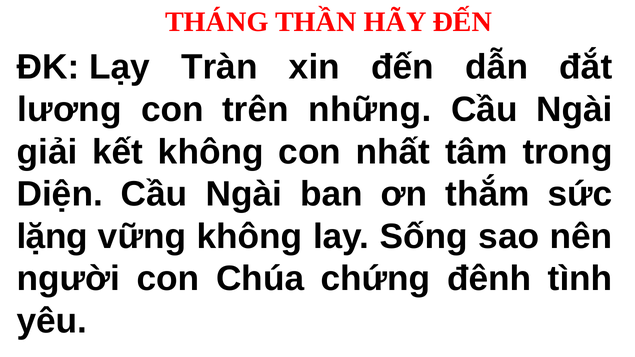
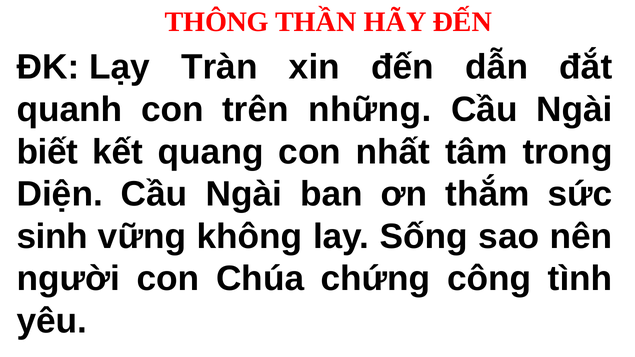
THÁNG: THÁNG -> THÔNG (217, 22)
lương: lương -> quanh (70, 110)
giải: giải -> biết (47, 152)
kết không: không -> quang (211, 152)
lặng: lặng -> sinh (52, 237)
đênh: đênh -> công (489, 279)
